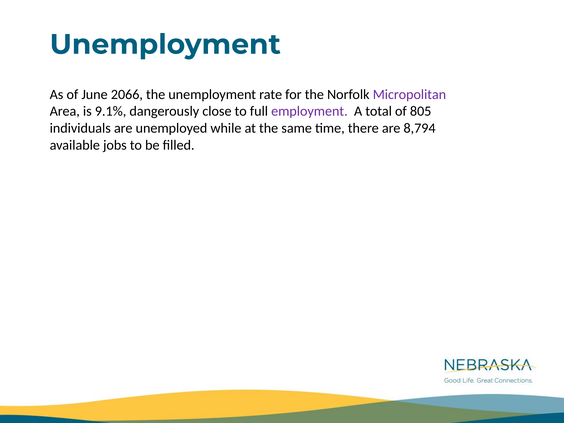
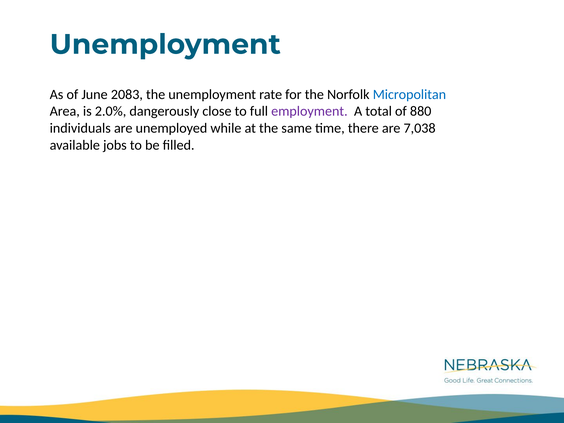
2066: 2066 -> 2083 (127, 94)
Micropolitan colour: purple -> blue (409, 94)
9.1%: 9.1% -> 2.0% (111, 111)
805: 805 -> 880 (421, 111)
8,794: 8,794 -> 7,038 (420, 128)
